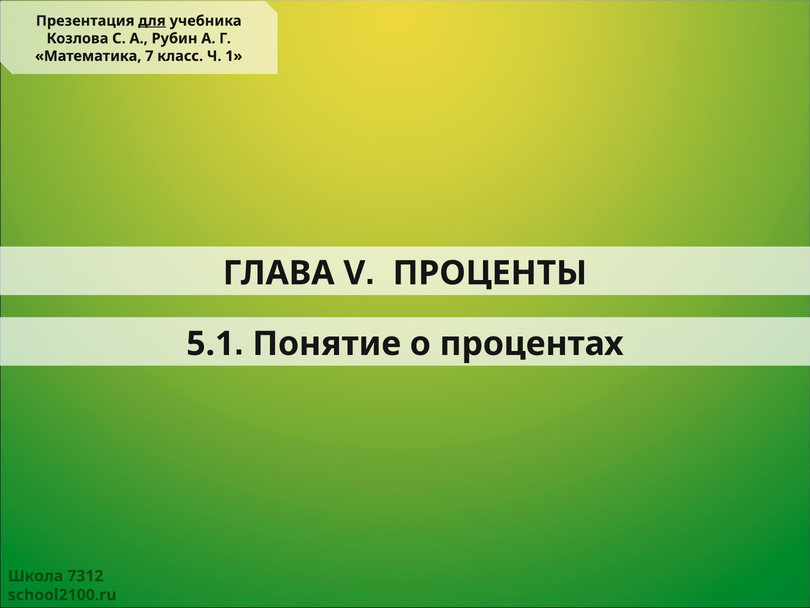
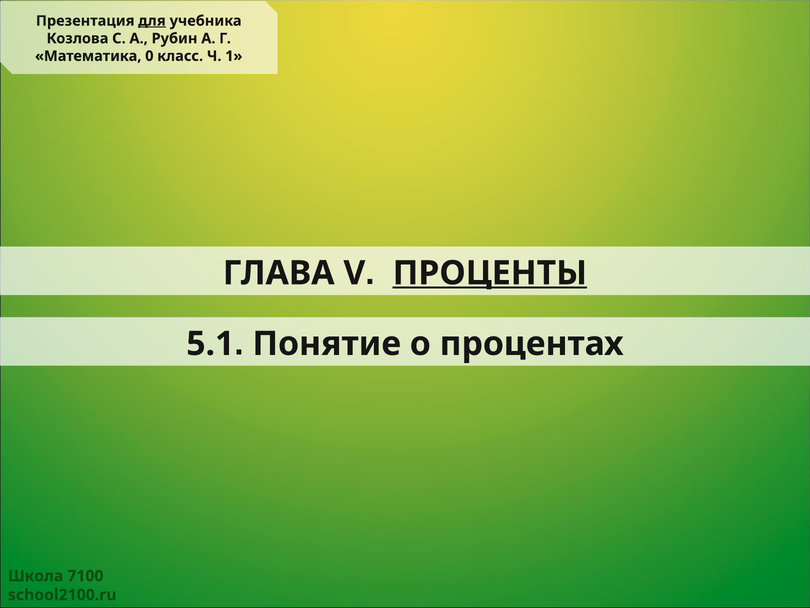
7: 7 -> 0 (149, 56)
ПРОЦЕНТЫ underline: none -> present (490, 273)
7312: 7312 -> 7100 (85, 576)
